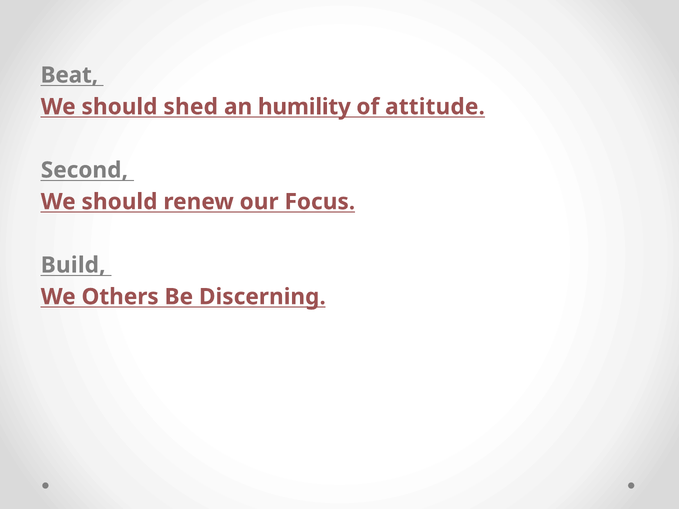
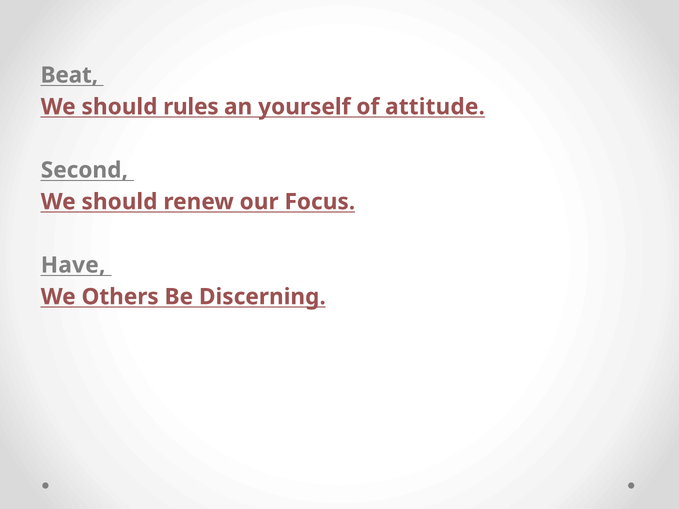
shed: shed -> rules (191, 107)
humility: humility -> yourself (304, 107)
Build: Build -> Have (73, 265)
